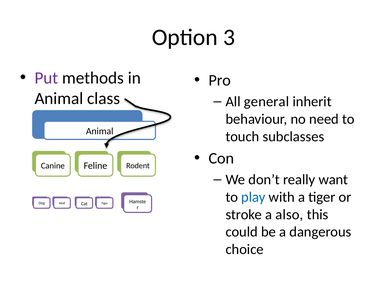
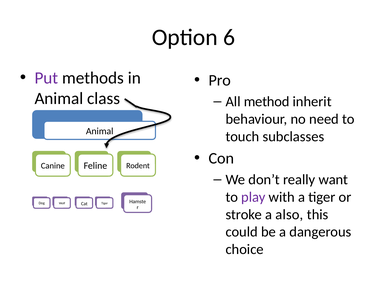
3: 3 -> 6 (229, 37)
general: general -> method (267, 102)
play colour: blue -> purple (253, 197)
